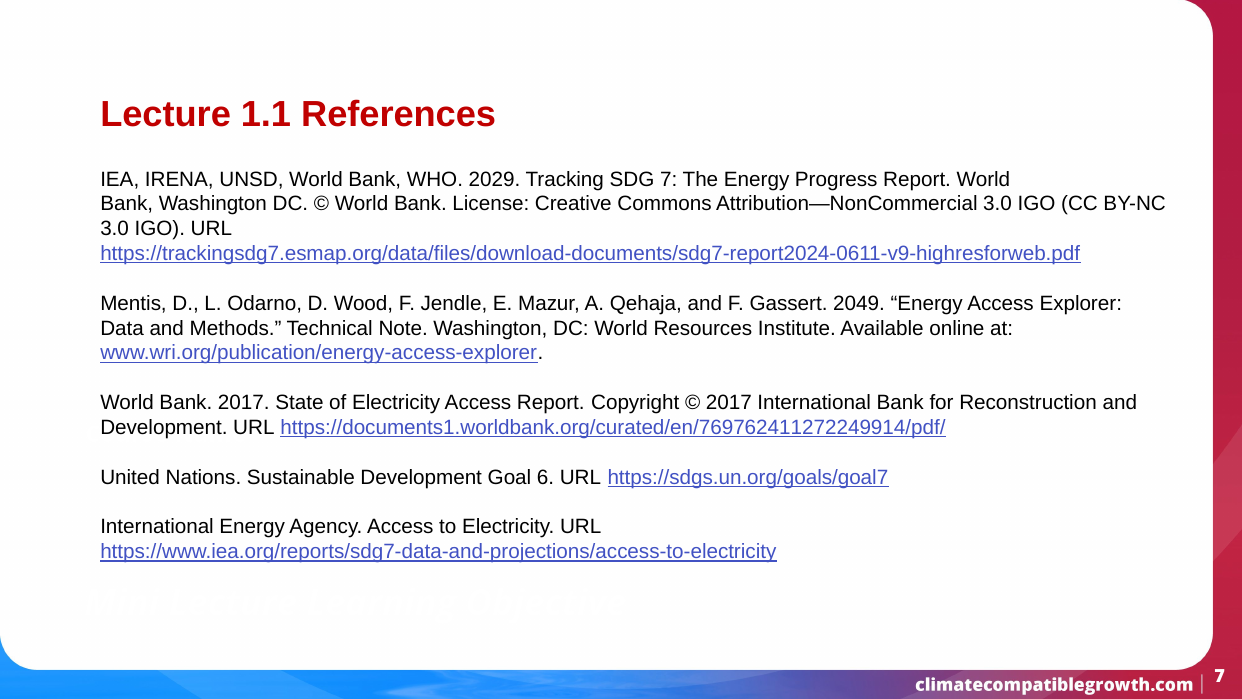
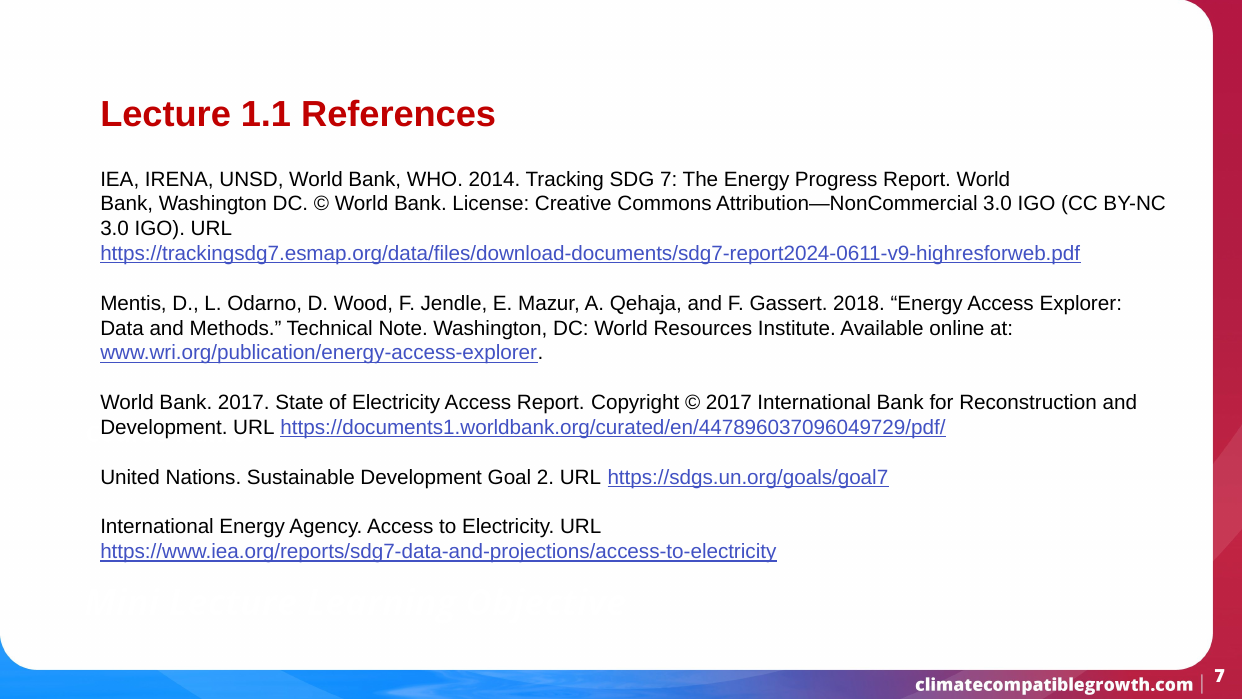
2029: 2029 -> 2014 (495, 179)
2049: 2049 -> 2018 (859, 303)
https://documents1.worldbank.org/curated/en/769762411272249914/pdf/: https://documents1.worldbank.org/curated/en/769762411272249914/pdf/ -> https://documents1.worldbank.org/curated/en/447896037096049729/pdf/ (613, 427)
6: 6 -> 2 (546, 477)
